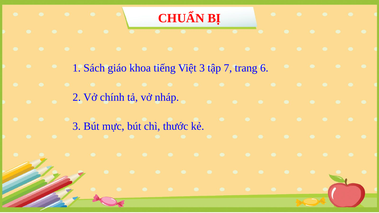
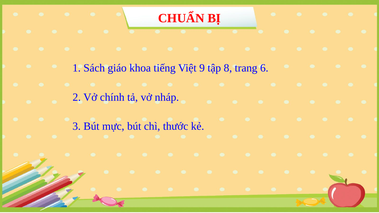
Việt 3: 3 -> 9 (202, 68)
7: 7 -> 8 (228, 68)
